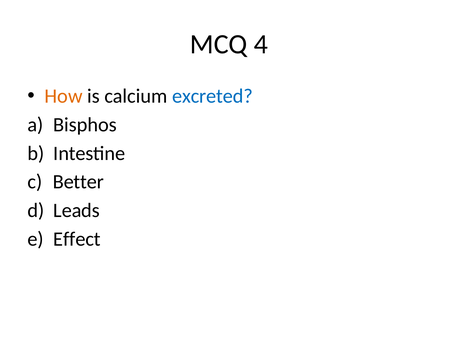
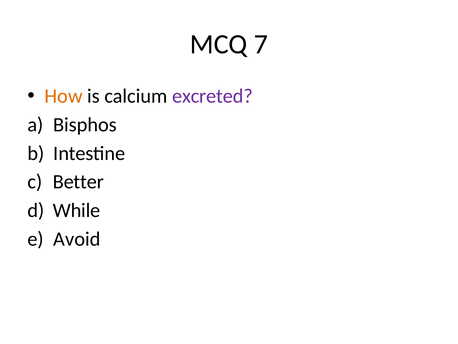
4: 4 -> 7 (261, 44)
excreted colour: blue -> purple (212, 96)
Leads: Leads -> While (77, 210)
Effect: Effect -> Avoid (77, 239)
